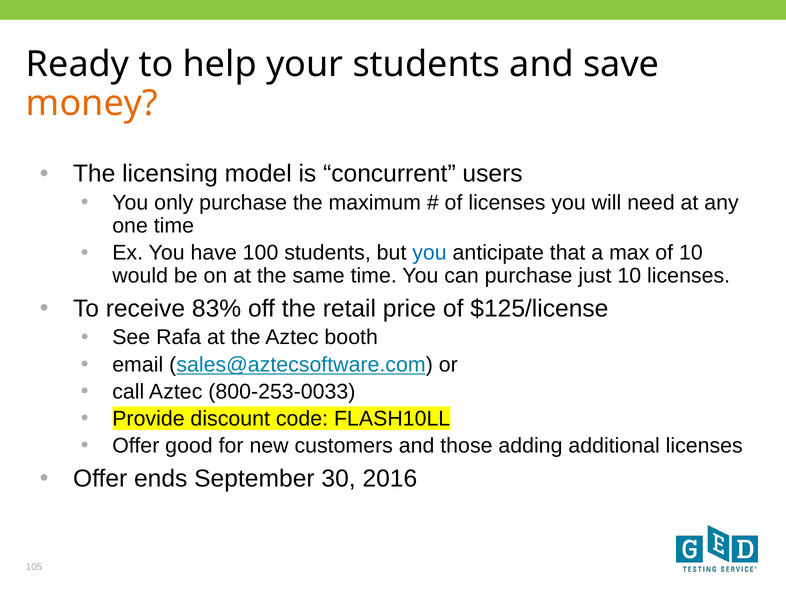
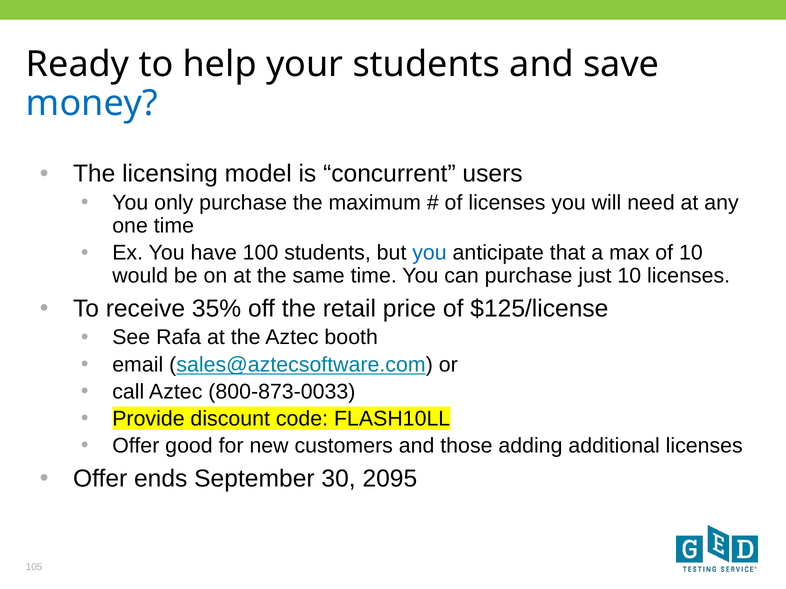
money colour: orange -> blue (92, 103)
83%: 83% -> 35% (217, 309)
800-253-0033: 800-253-0033 -> 800-873-0033 (282, 392)
2016: 2016 -> 2095 (390, 479)
